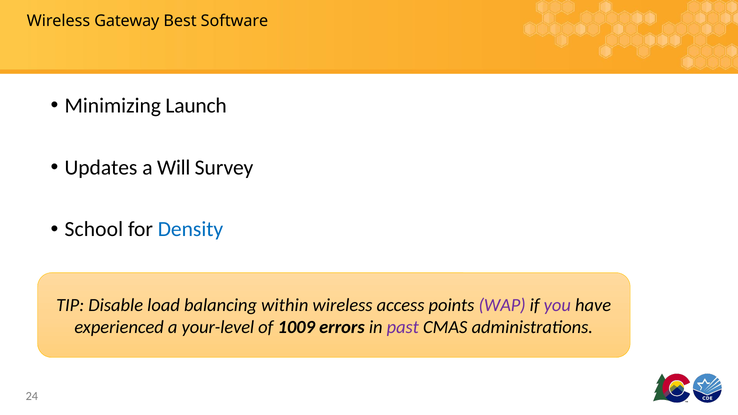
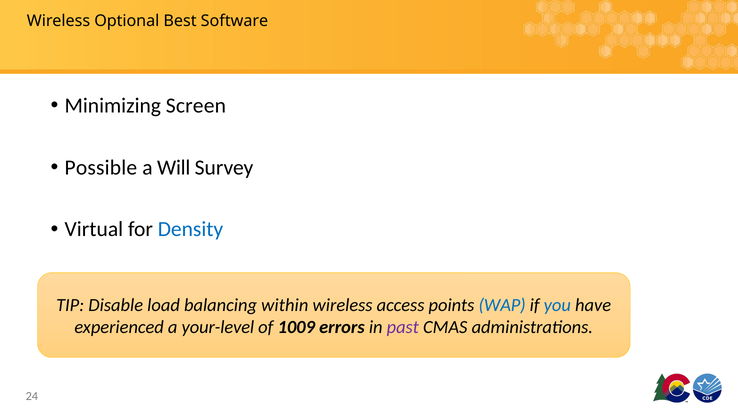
Gateway: Gateway -> Optional (127, 21)
Launch: Launch -> Screen (196, 106)
Updates: Updates -> Possible (101, 167)
School: School -> Virtual (94, 229)
WAP colour: purple -> blue (502, 305)
you colour: purple -> blue (557, 305)
